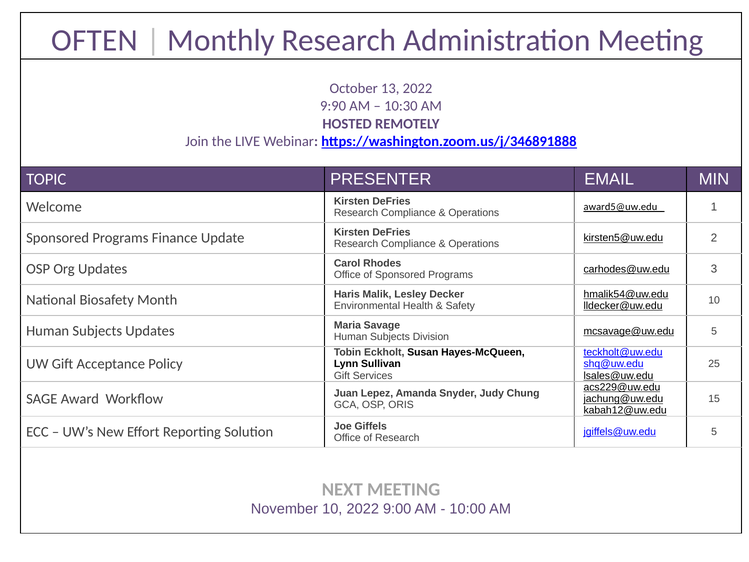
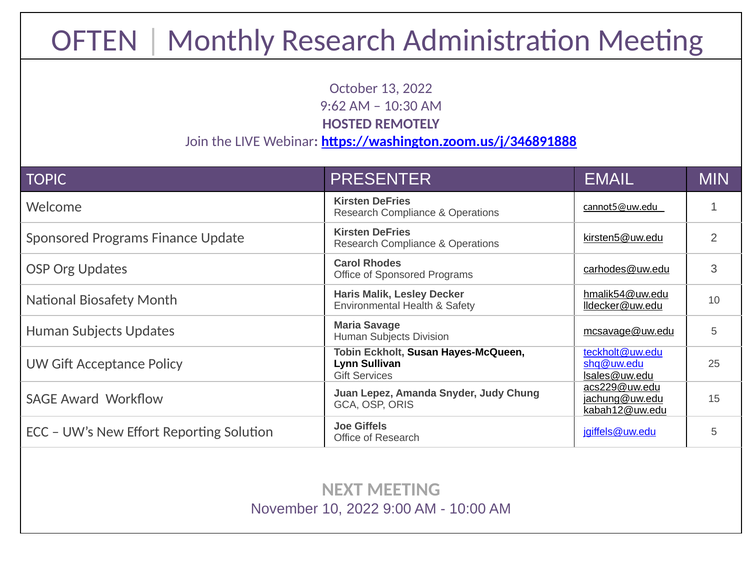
9:90: 9:90 -> 9:62 (333, 106)
award5@uw.edu: award5@uw.edu -> cannot5@uw.edu (621, 207)
